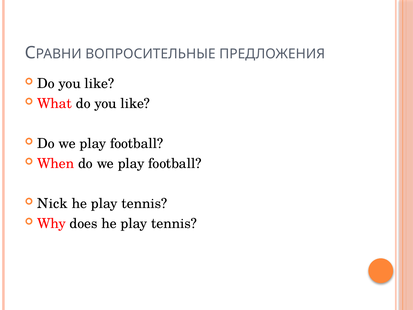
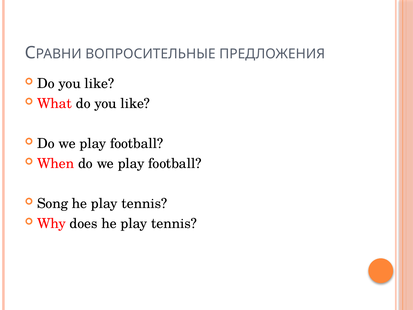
Nick: Nick -> Song (53, 203)
